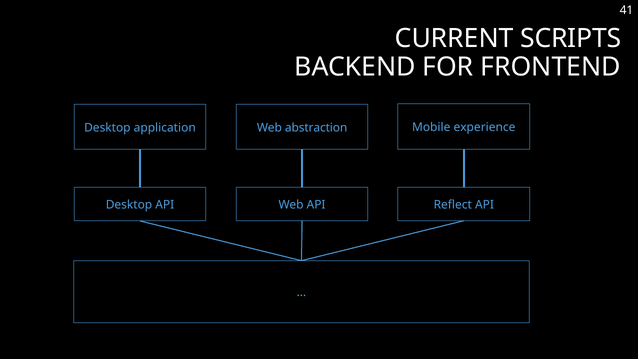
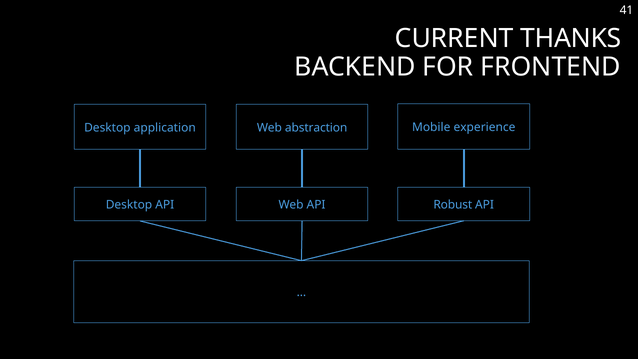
SCRIPTS: SCRIPTS -> THANKS (571, 38)
Reflect: Reflect -> Robust (453, 205)
